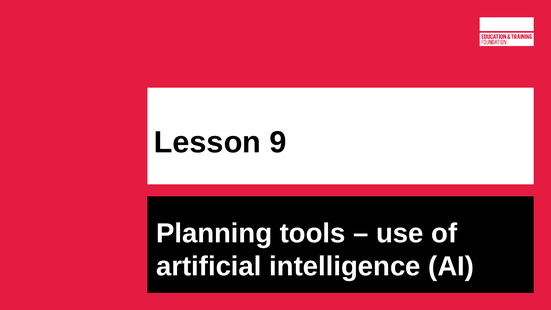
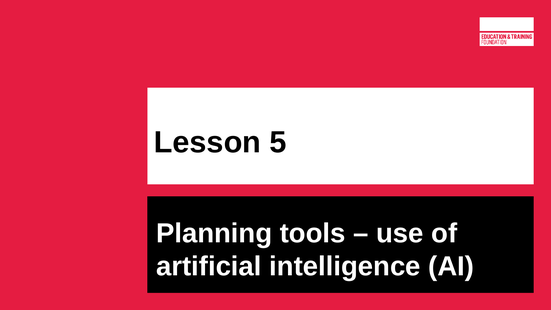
9: 9 -> 5 (278, 142)
